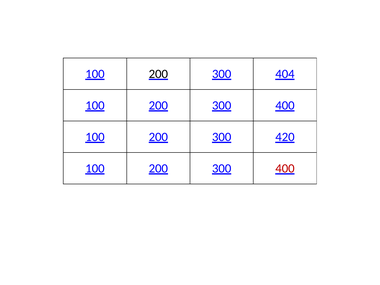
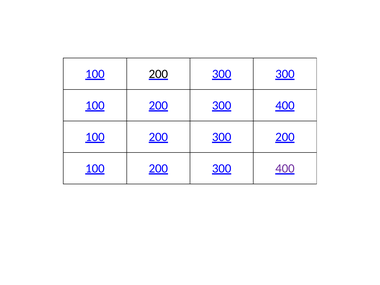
300 404: 404 -> 300 (285, 74)
300 420: 420 -> 200 (285, 137)
400 colour: red -> purple (285, 168)
